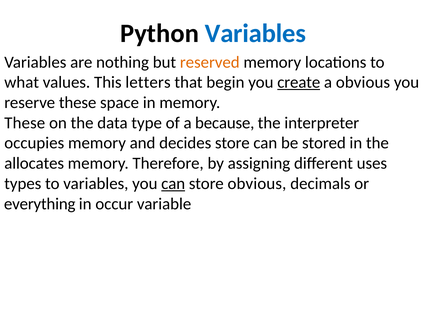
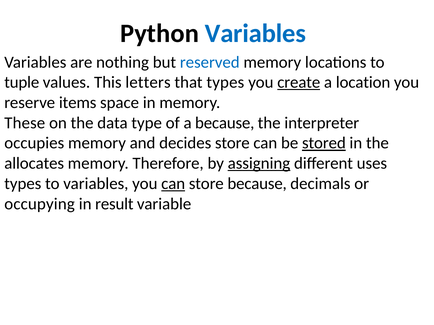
reserved colour: orange -> blue (210, 62)
what: what -> tuple (22, 83)
that begin: begin -> types (225, 83)
a obvious: obvious -> location (363, 83)
reserve these: these -> items (78, 103)
stored underline: none -> present (324, 143)
assigning underline: none -> present (259, 164)
store obvious: obvious -> because (257, 184)
everything: everything -> occupying (40, 204)
occur: occur -> result (114, 204)
